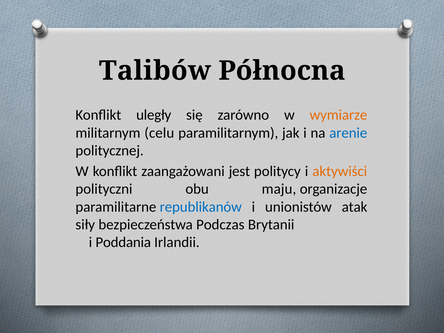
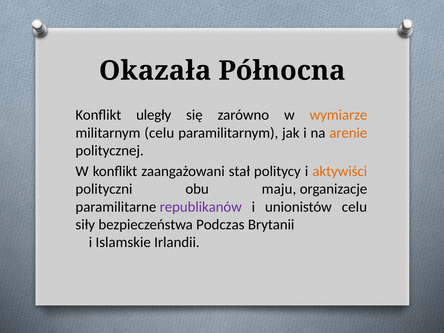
Talibów: Talibów -> Okazała (155, 71)
arenie colour: blue -> orange (348, 133)
jest: jest -> stał (239, 171)
republikanów colour: blue -> purple (201, 207)
unionistów atak: atak -> celu (354, 207)
Poddania: Poddania -> Islamskie (123, 242)
